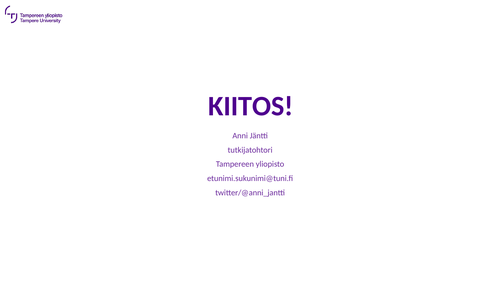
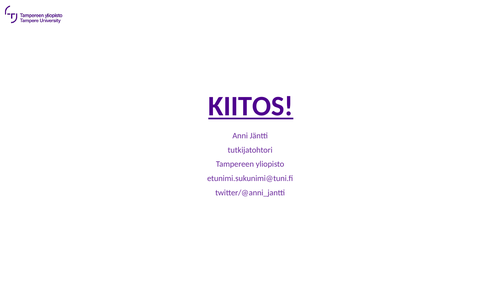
KIITOS underline: none -> present (251, 106)
